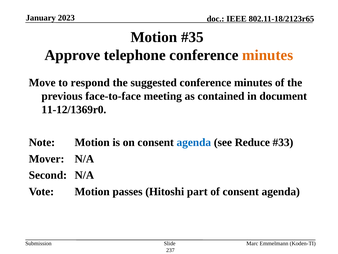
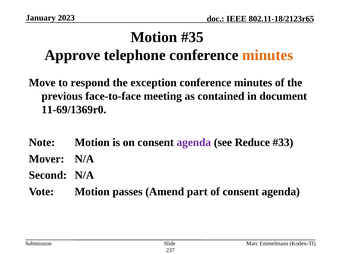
suggested: suggested -> exception (154, 82)
11-12/1369r0: 11-12/1369r0 -> 11-69/1369r0 (74, 110)
agenda colour: blue -> purple (194, 142)
Hitoshi: Hitoshi -> Amend (165, 191)
